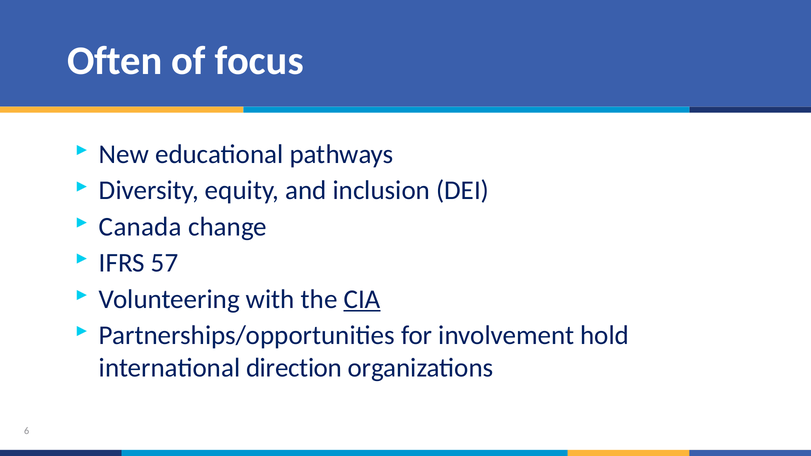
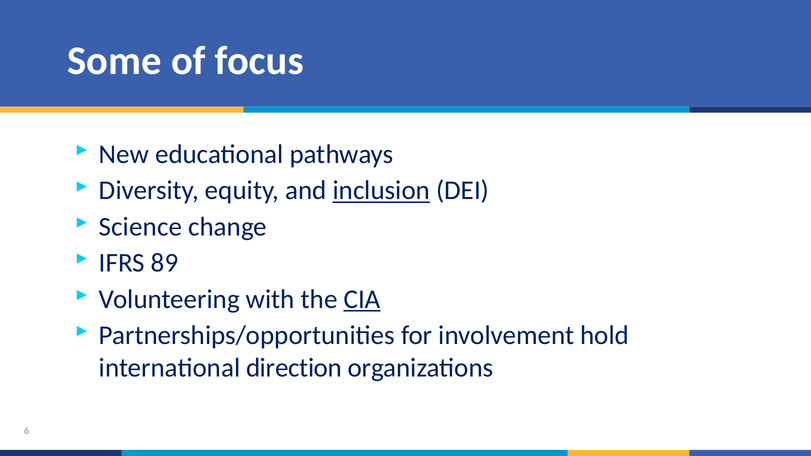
Often: Often -> Some (114, 61)
inclusion underline: none -> present (381, 191)
Canada: Canada -> Science (140, 227)
57: 57 -> 89 (165, 263)
